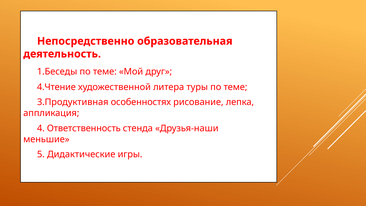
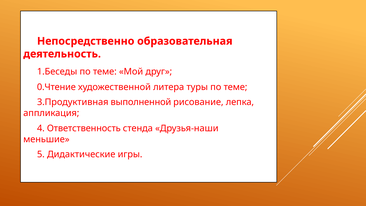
4.Чтение: 4.Чтение -> 0.Чтение (56, 87)
особенностях: особенностях -> выполненной (141, 102)
